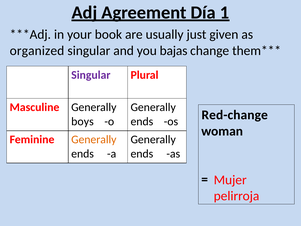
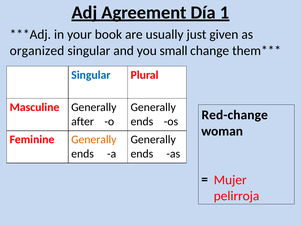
bajas: bajas -> small (174, 51)
Singular colour: purple -> blue (91, 75)
boys: boys -> after (83, 121)
